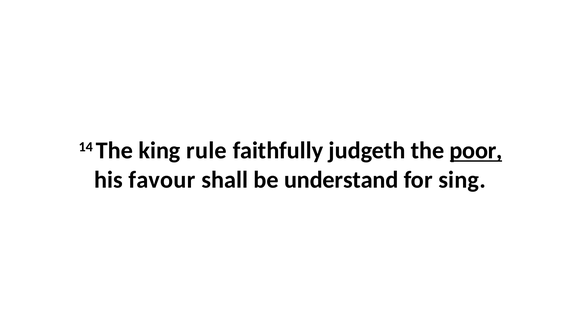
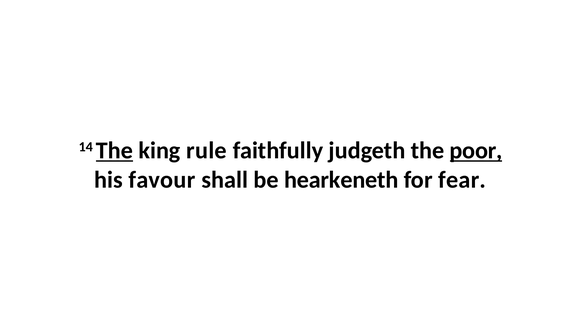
The underline: none -> present (114, 151)
understand: understand -> hearkeneth (341, 180)
sing: sing -> fear (462, 180)
